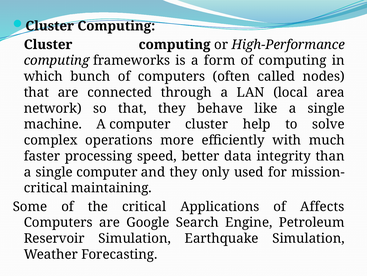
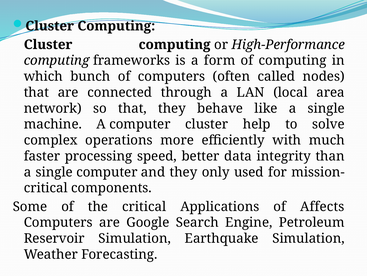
maintaining: maintaining -> components (112, 188)
